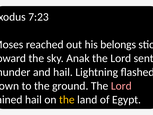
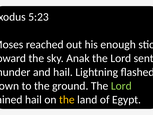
7:23: 7:23 -> 5:23 (39, 17)
belongs: belongs -> enough (118, 44)
Lord colour: pink -> light green (121, 86)
